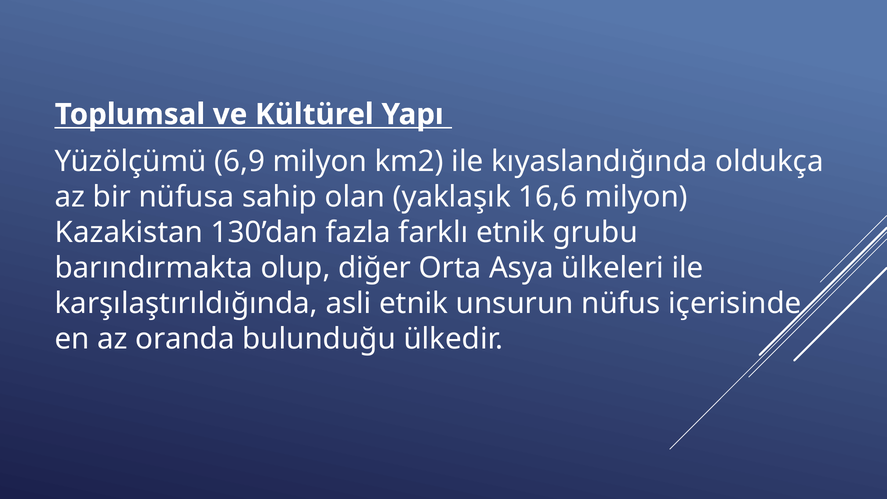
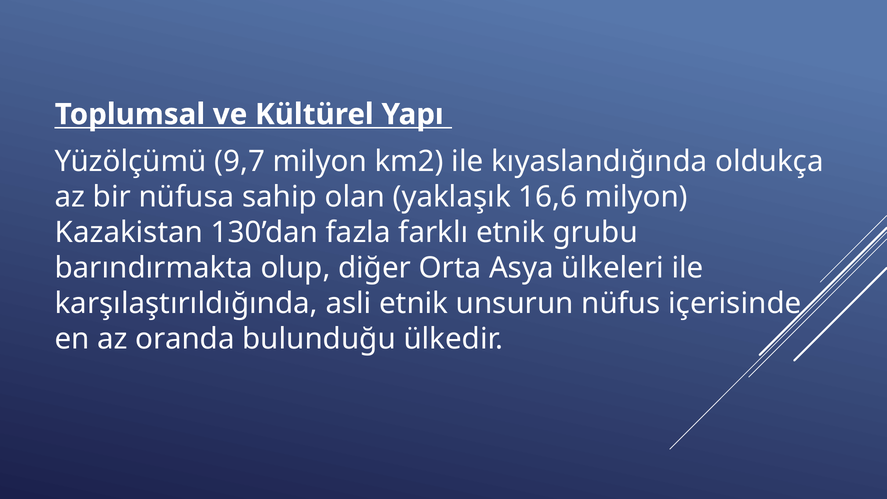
6,9: 6,9 -> 9,7 (240, 161)
